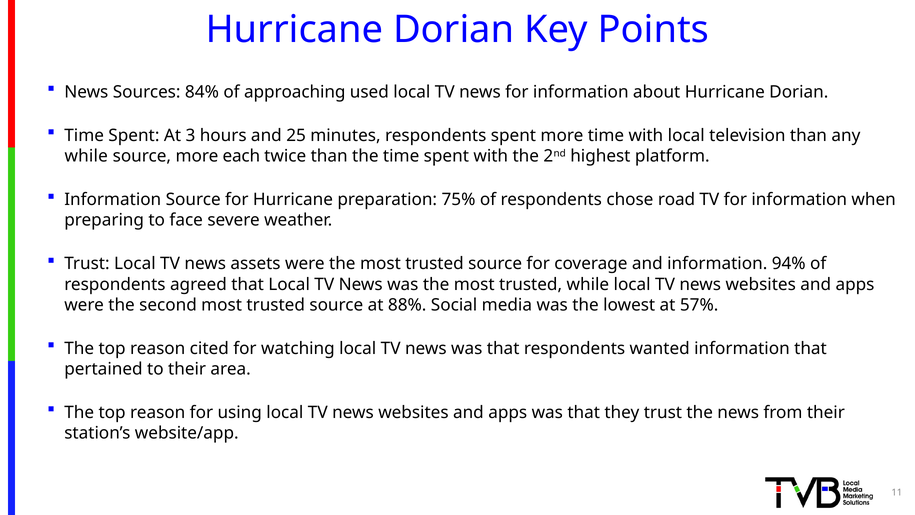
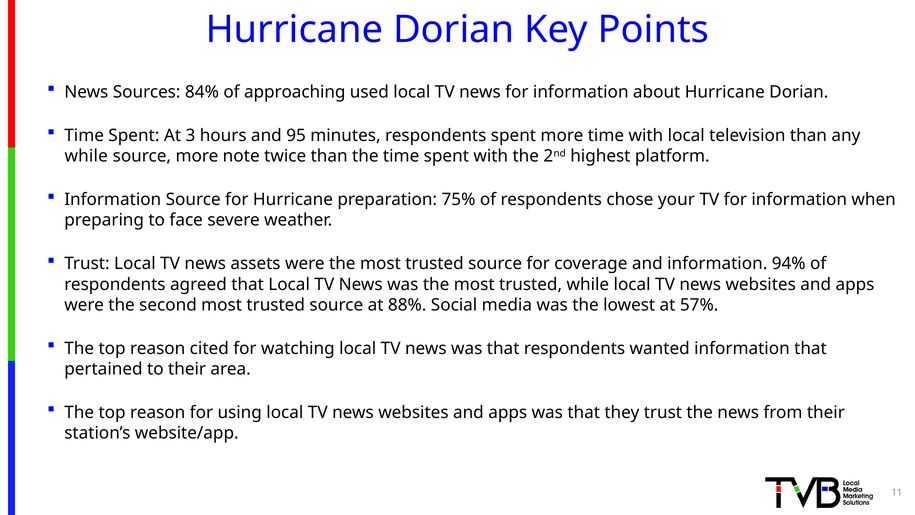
25: 25 -> 95 (296, 136)
each: each -> note (241, 156)
road: road -> your (676, 200)
